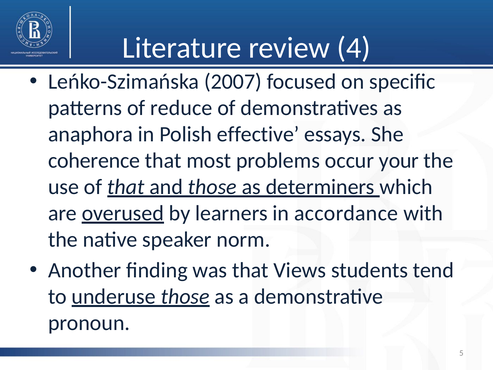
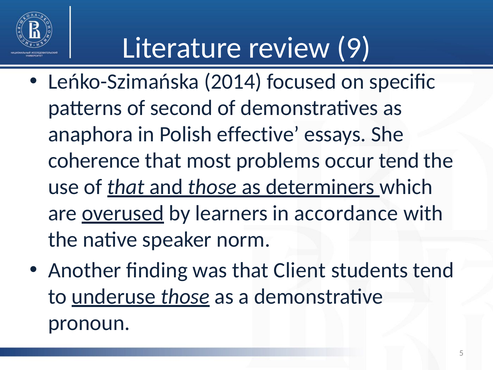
4: 4 -> 9 (354, 48)
2007: 2007 -> 2014 (233, 82)
reduce: reduce -> second (181, 108)
occur your: your -> tend (399, 161)
Views: Views -> Client (300, 270)
